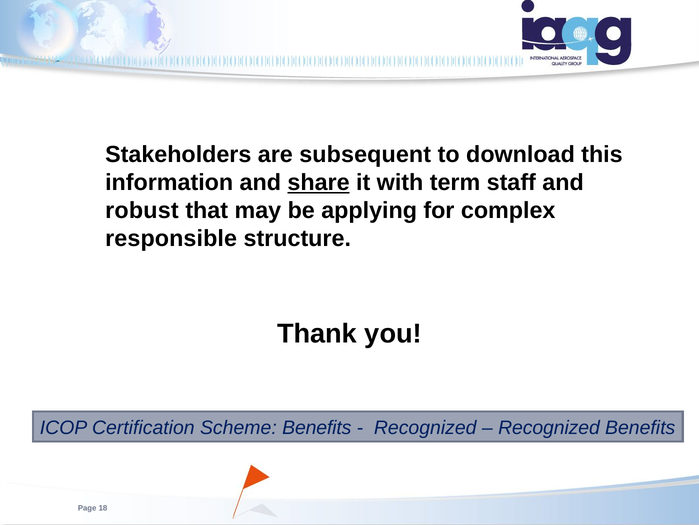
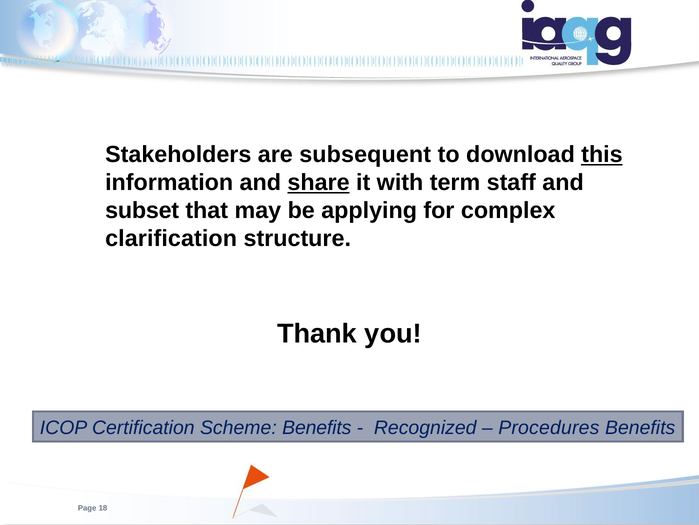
this underline: none -> present (602, 155)
robust: robust -> subset (142, 210)
responsible: responsible -> clarification (171, 238)
Recognized: Recognized -> Procedures (549, 427)
